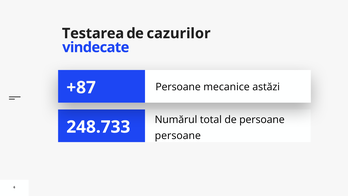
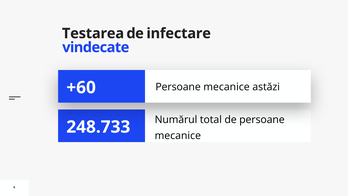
cazurilor: cazurilor -> infectare (179, 33)
+87: +87 -> +60 (81, 87)
persoane: persoane -> mecanice (178, 136)
